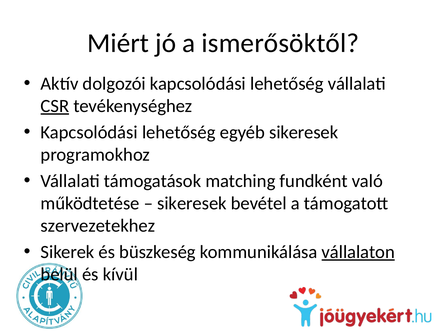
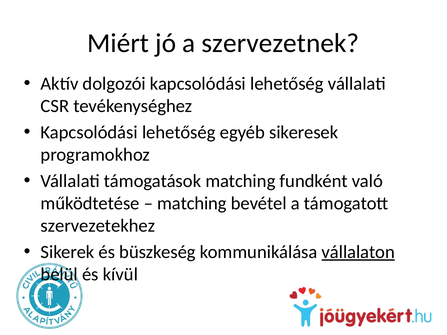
ismerősöktől: ismerősöktől -> szervezetnek (280, 43)
CSR underline: present -> none (55, 106)
sikeresek: sikeresek -> matching (192, 203)
